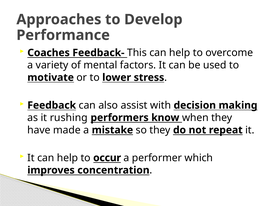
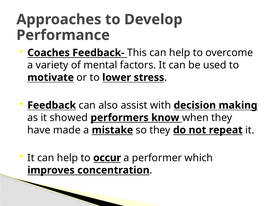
rushing: rushing -> showed (69, 117)
